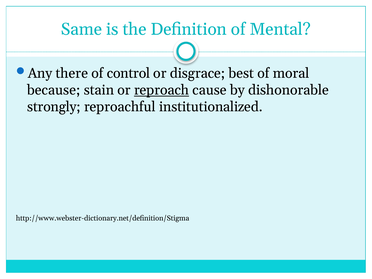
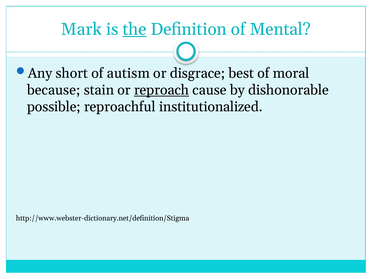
Same: Same -> Mark (81, 29)
the underline: none -> present (135, 29)
there: there -> short (72, 73)
control: control -> autism (128, 73)
strongly: strongly -> possible (54, 107)
